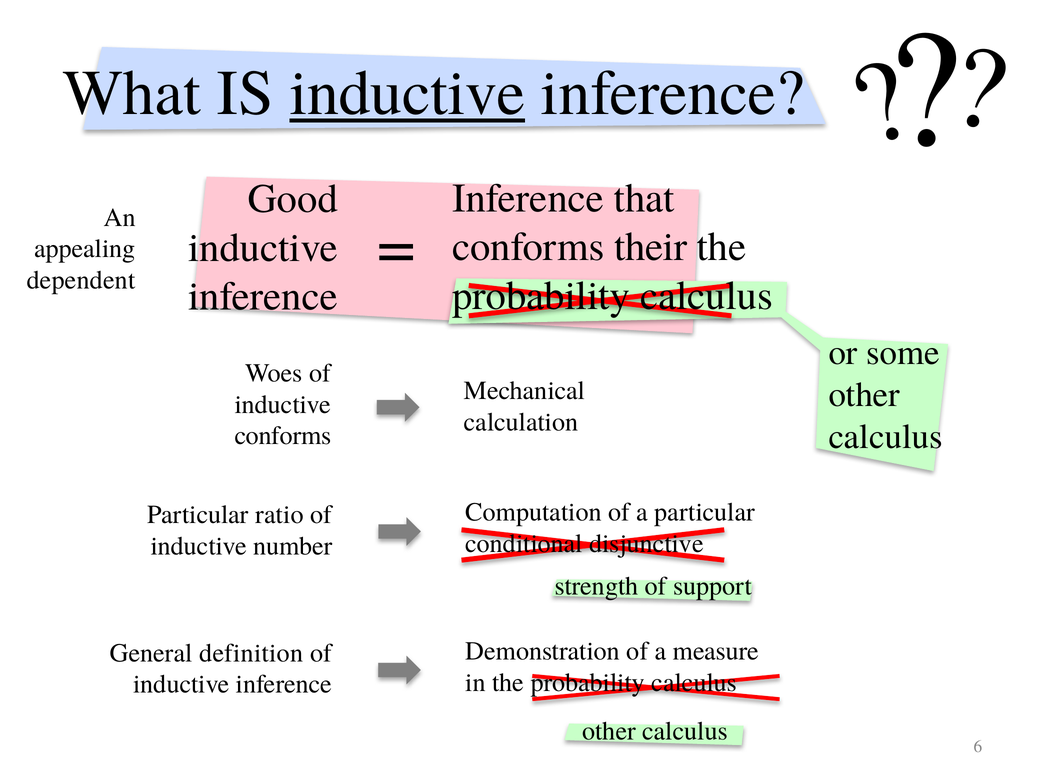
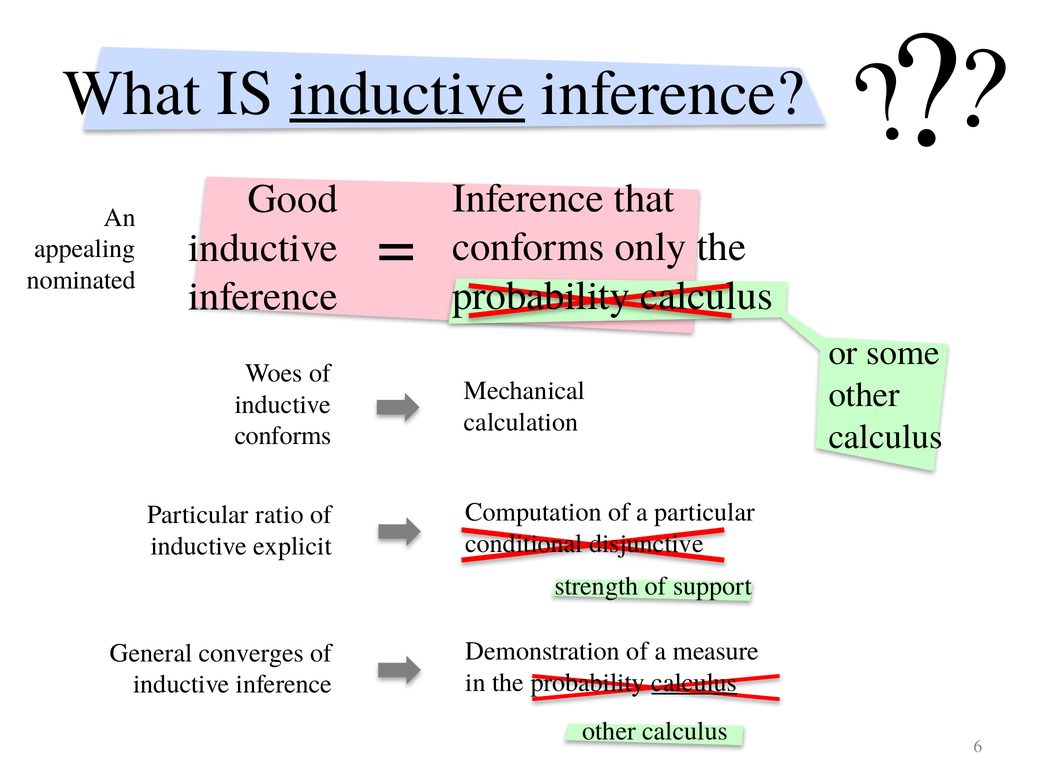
their: their -> only (651, 247)
dependent: dependent -> nominated (81, 280)
number: number -> explicit (293, 546)
definition: definition -> converges (251, 654)
calculus underline: none -> present (694, 683)
